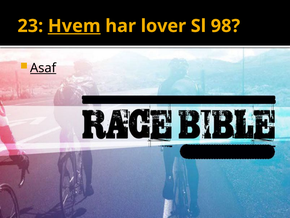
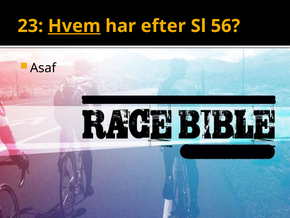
lover: lover -> efter (163, 26)
98: 98 -> 56 (225, 26)
Asaf underline: present -> none (43, 68)
